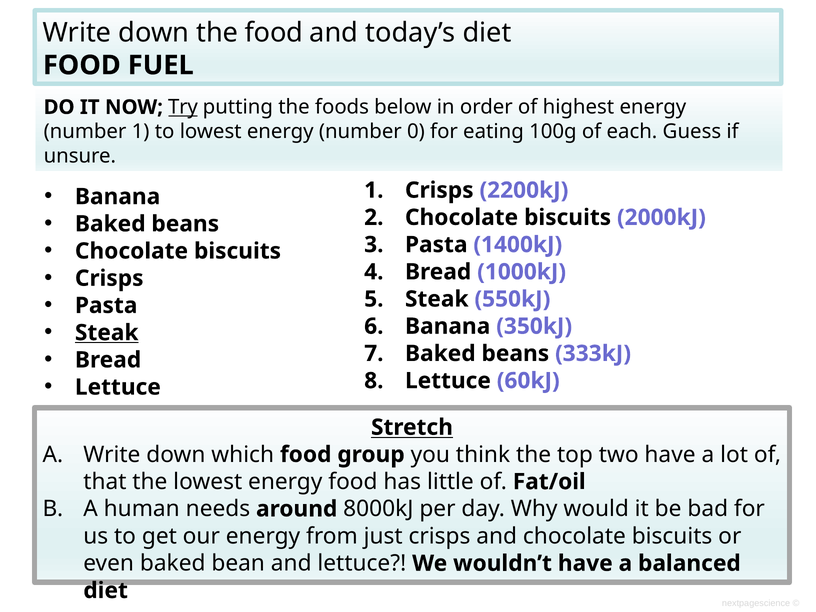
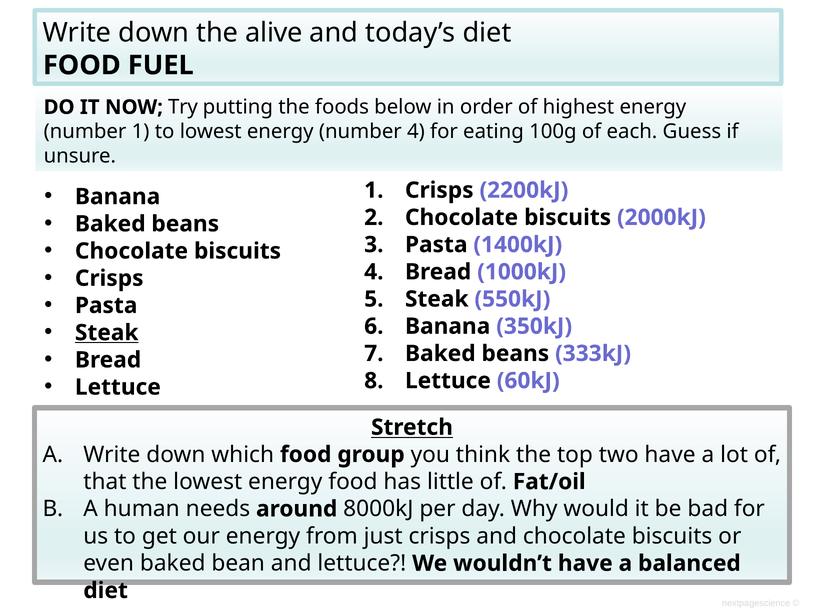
the food: food -> alive (274, 33)
Try underline: present -> none (183, 107)
number 0: 0 -> 4 (416, 132)
